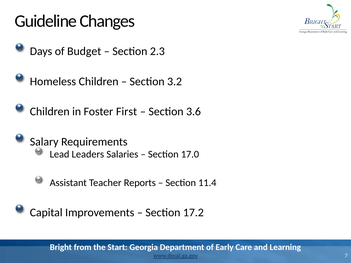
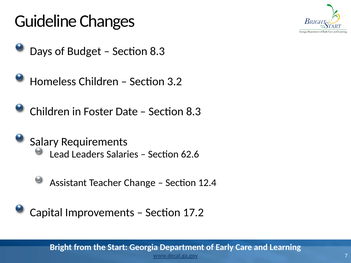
2.3: 2.3 -> 8.3 (157, 51)
First: First -> Date (127, 112)
3.6: 3.6 -> 8.3 (194, 112)
17.0: 17.0 -> 62.6 (190, 154)
Reports: Reports -> Change (140, 183)
11.4: 11.4 -> 12.4 (207, 183)
